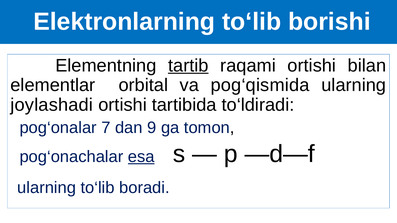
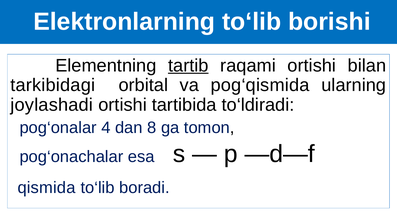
elementlar: elementlar -> tarkibidagi (53, 85)
7: 7 -> 4 (106, 128)
9: 9 -> 8 (152, 128)
esa underline: present -> none (141, 157)
ularning: ularning -> qismida (47, 188)
